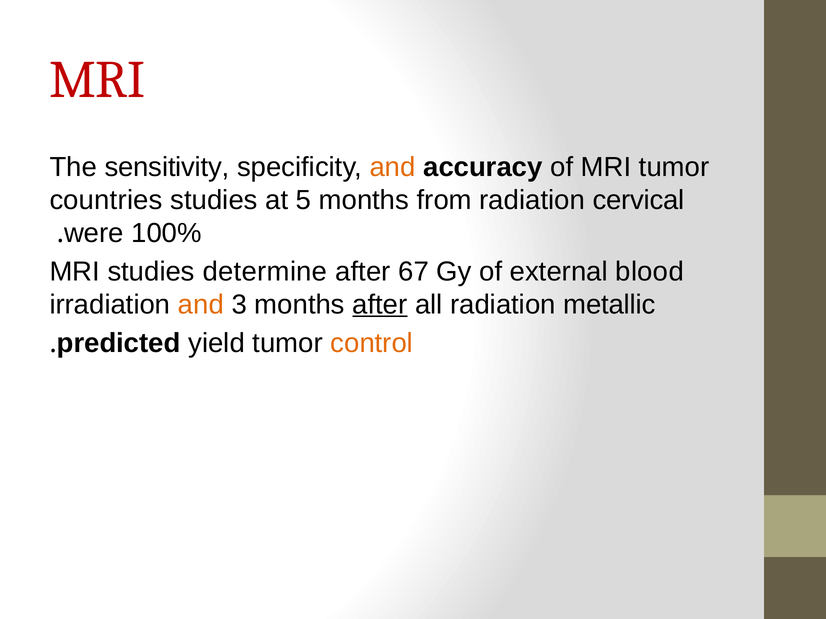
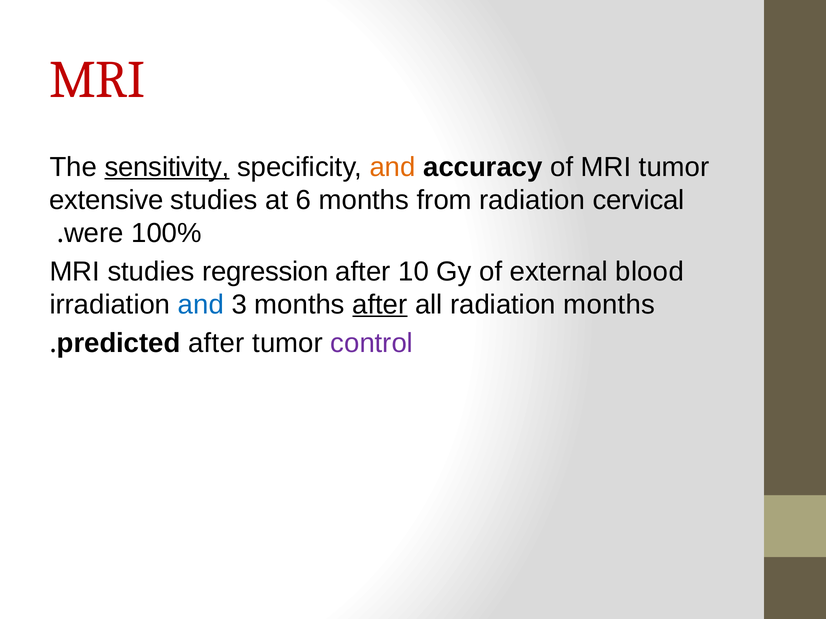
sensitivity underline: none -> present (167, 167)
countries: countries -> extensive (106, 200)
5: 5 -> 6 (303, 200)
determine: determine -> regression (265, 272)
67: 67 -> 10 (414, 272)
and colour: orange -> blue (201, 305)
radiation metallic: metallic -> months (609, 305)
predicted yield: yield -> after (216, 343)
control colour: orange -> purple (372, 343)
